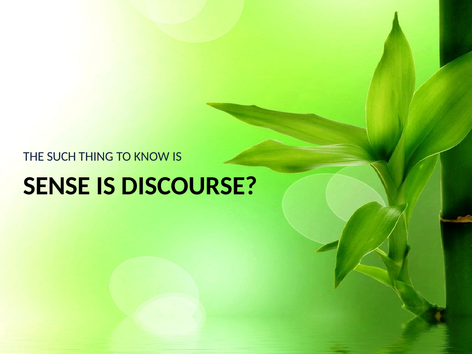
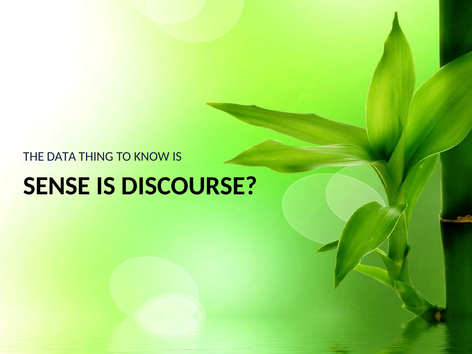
SUCH: SUCH -> DATA (61, 157)
